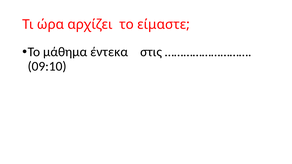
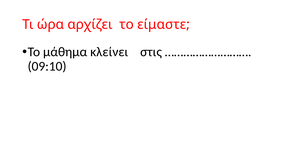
έντεκα: έντεκα -> κλείνει (109, 52)
